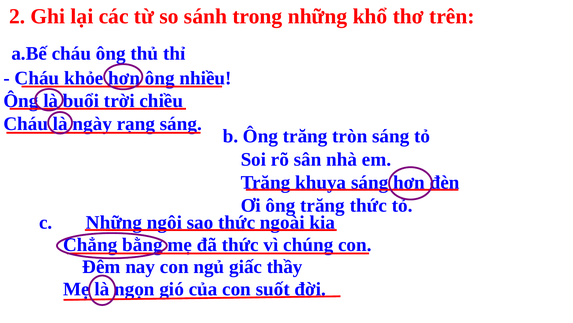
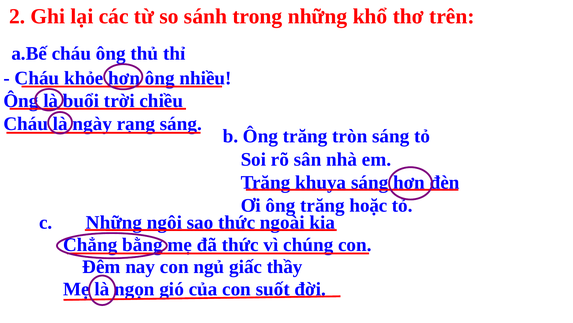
trăng thức: thức -> hoặc (368, 206)
